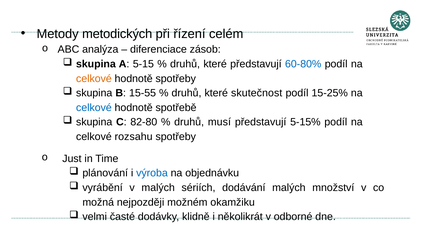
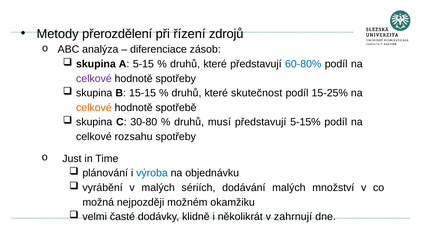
metodických: metodických -> přerozdělení (117, 34)
celém: celém -> zdrojů (226, 34)
celkové colour: orange -> purple (94, 79)
15-55: 15-55 -> 15-15 (143, 93)
celkové colour: blue -> orange (94, 108)
82-80: 82-80 -> 30-80 (144, 122)
odborné: odborné -> zahrnují (293, 217)
